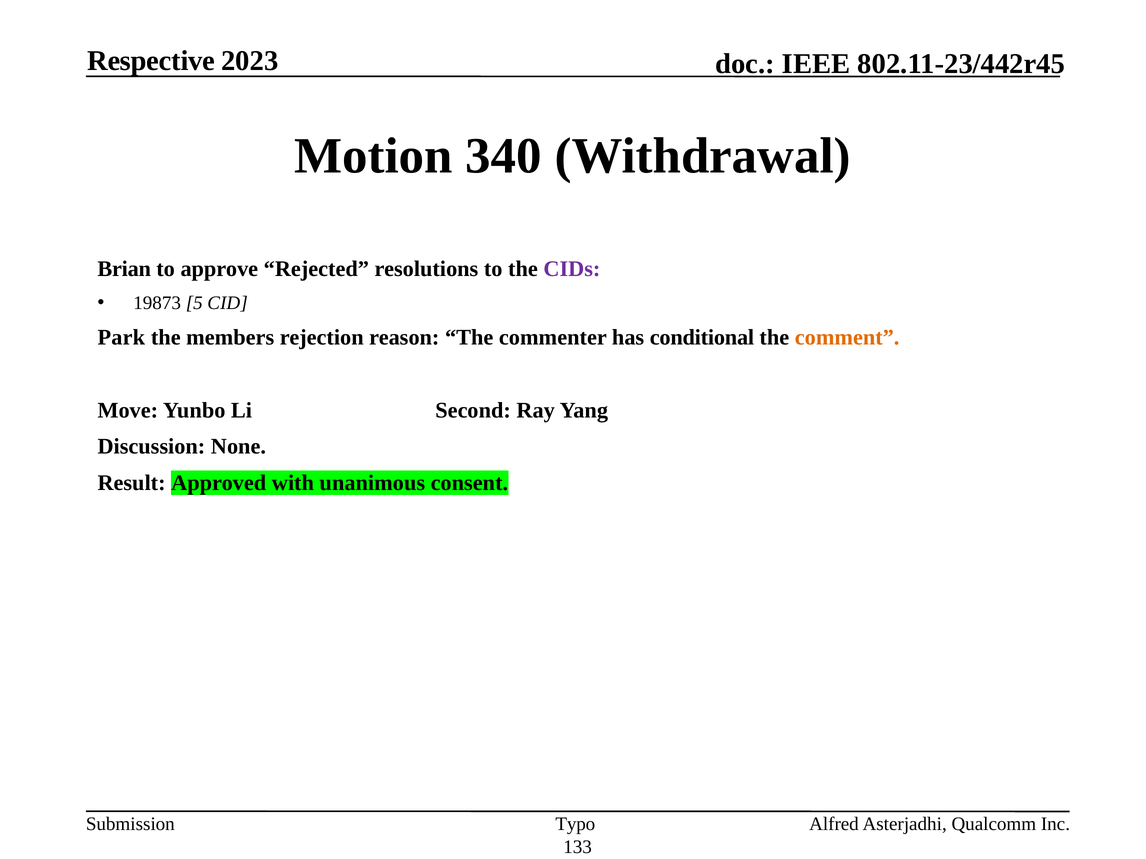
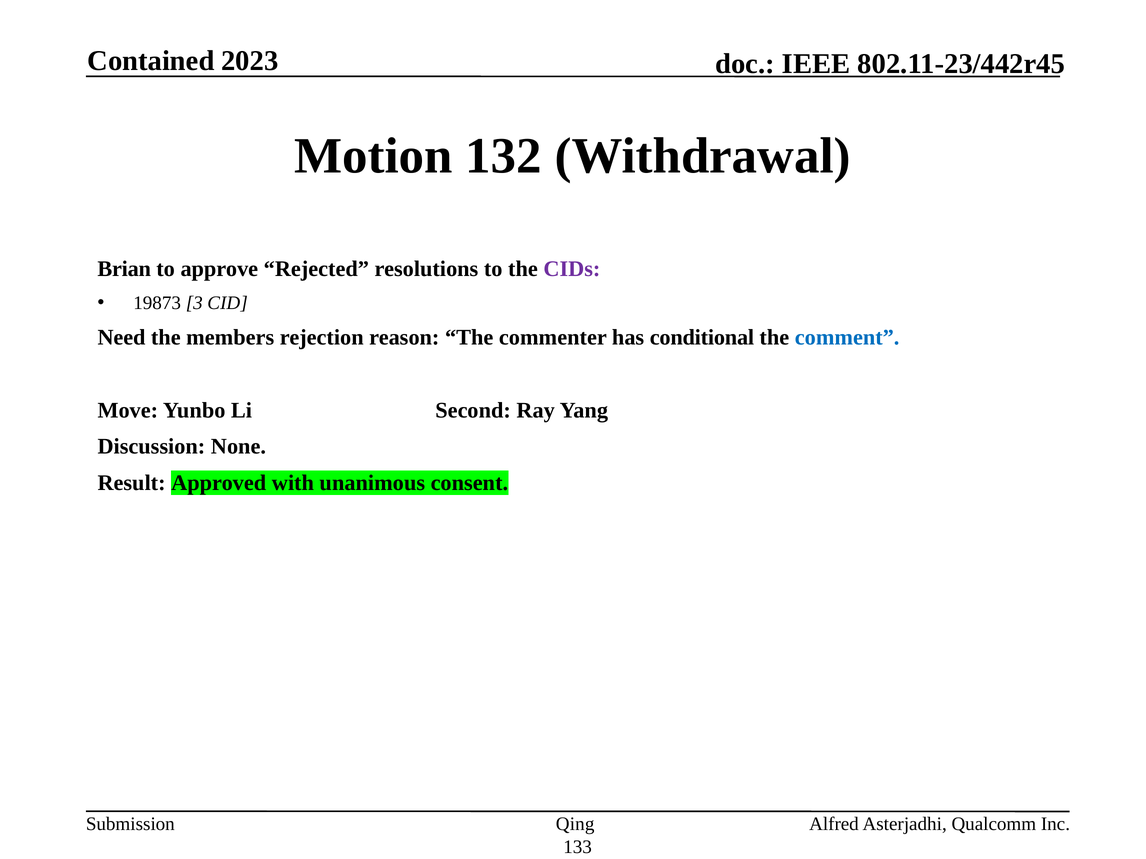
Respective: Respective -> Contained (151, 61)
340: 340 -> 132 (504, 156)
5: 5 -> 3 (194, 303)
Park: Park -> Need (121, 338)
comment colour: orange -> blue (847, 338)
Typo: Typo -> Qing (575, 824)
